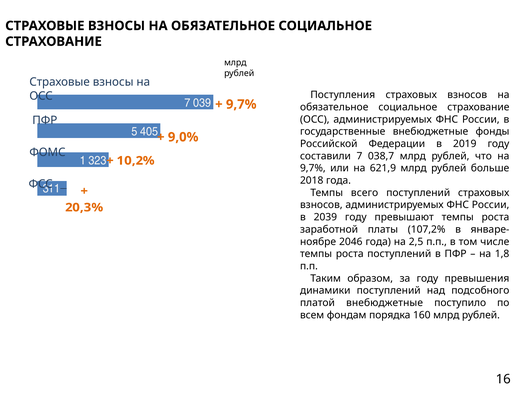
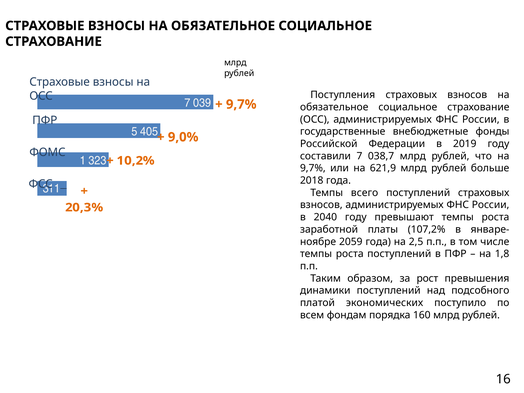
2039: 2039 -> 2040 (325, 217)
2046: 2046 -> 2059 (351, 242)
за году: году -> рост (427, 278)
платой внебюджетные: внебюджетные -> экономических (385, 303)
